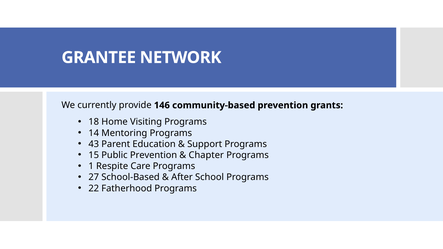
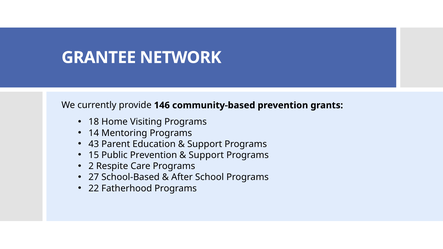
Chapter: Chapter -> Support (206, 155)
1: 1 -> 2 (91, 166)
